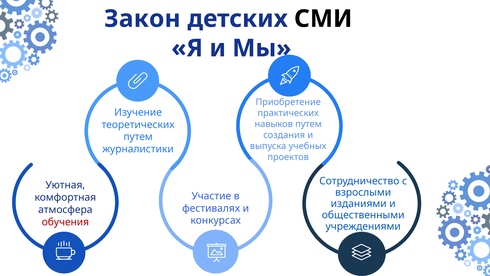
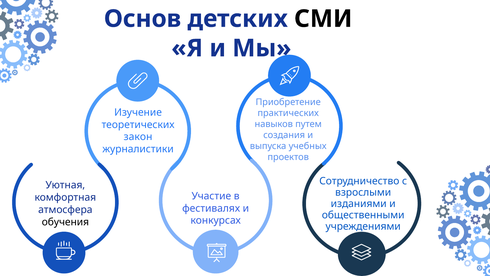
Закон: Закон -> Основ (143, 19)
путем: путем -> закон (138, 137)
обучения colour: red -> black (65, 222)
